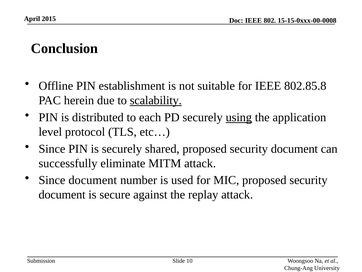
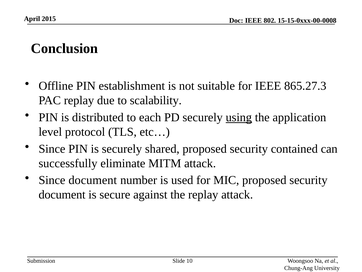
802.85.8: 802.85.8 -> 865.27.3 (305, 86)
PAC herein: herein -> replay (79, 100)
scalability underline: present -> none (156, 100)
shared proposed security document: document -> contained (294, 149)
